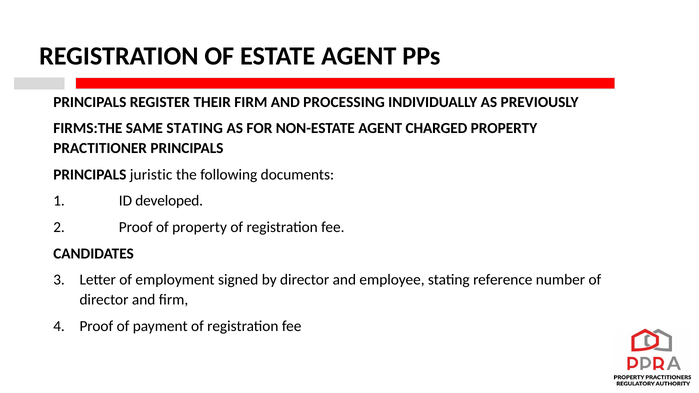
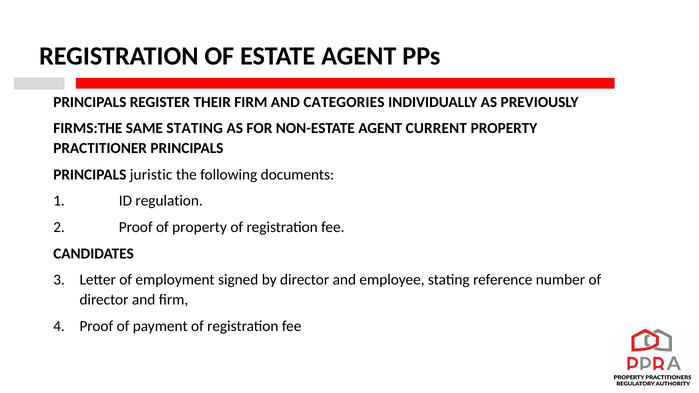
PROCESSING: PROCESSING -> CATEGORIES (344, 102)
CHARGED: CHARGED -> CURRENT (436, 128)
developed: developed -> regulation (169, 201)
